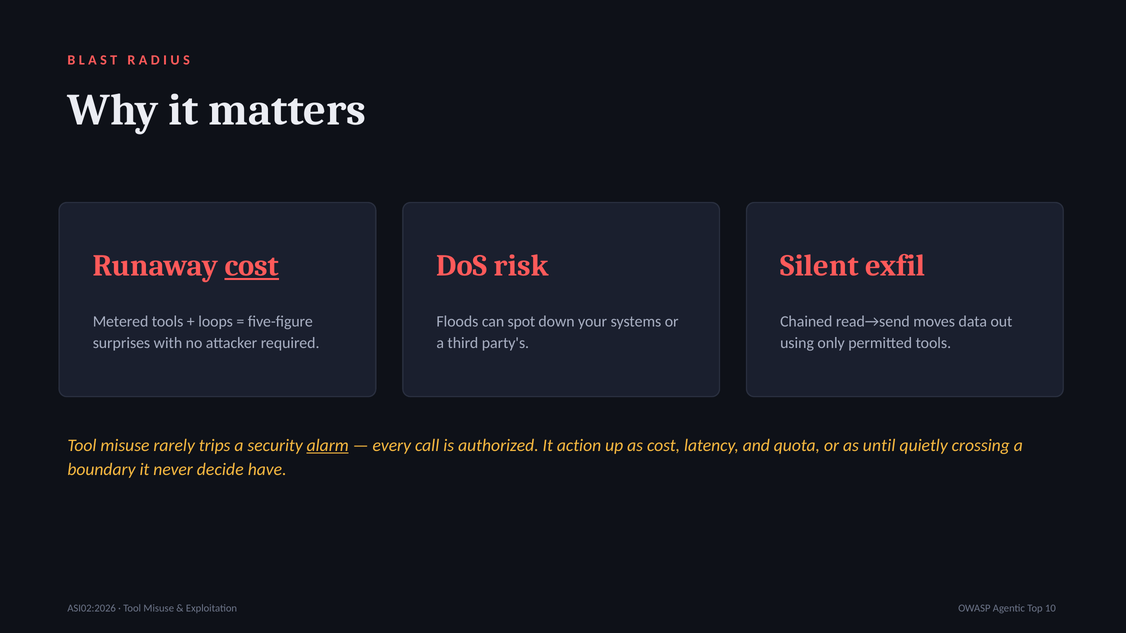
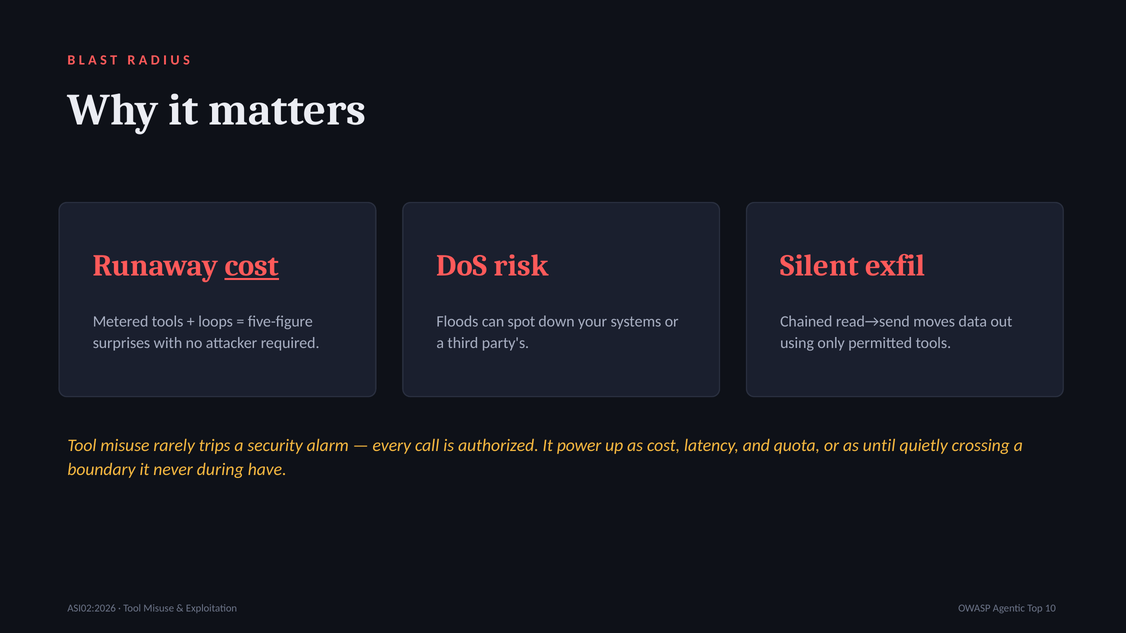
alarm underline: present -> none (328, 446)
action: action -> power (579, 446)
decide: decide -> during (220, 470)
